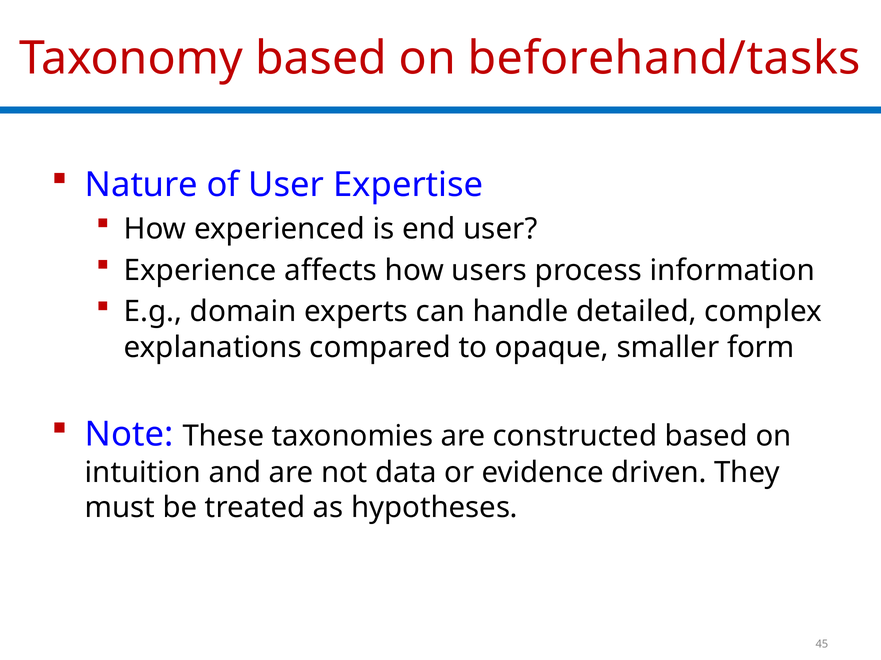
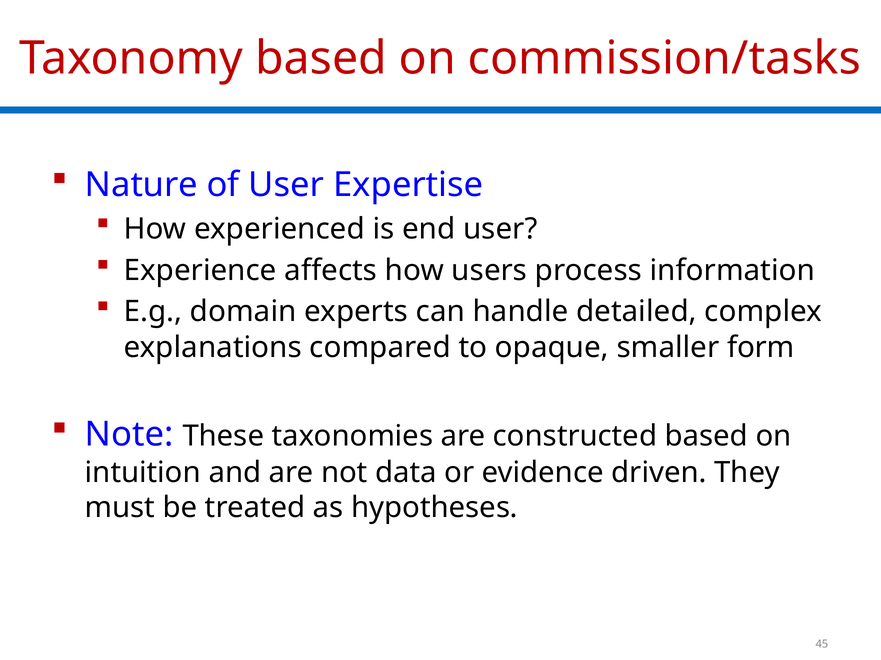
beforehand/tasks: beforehand/tasks -> commission/tasks (664, 58)
